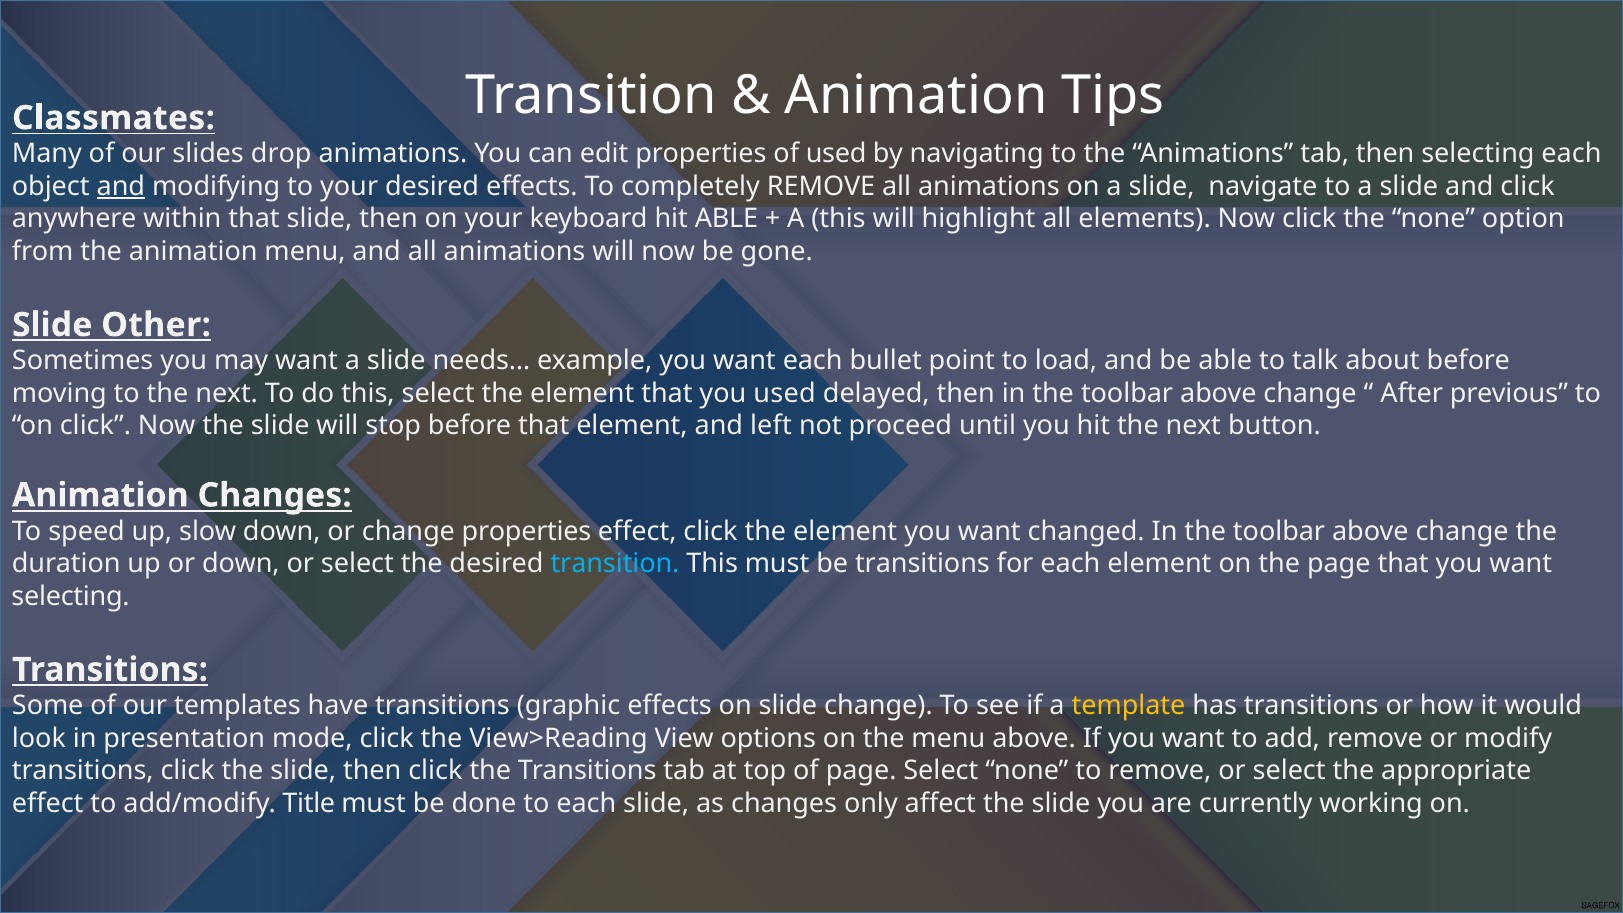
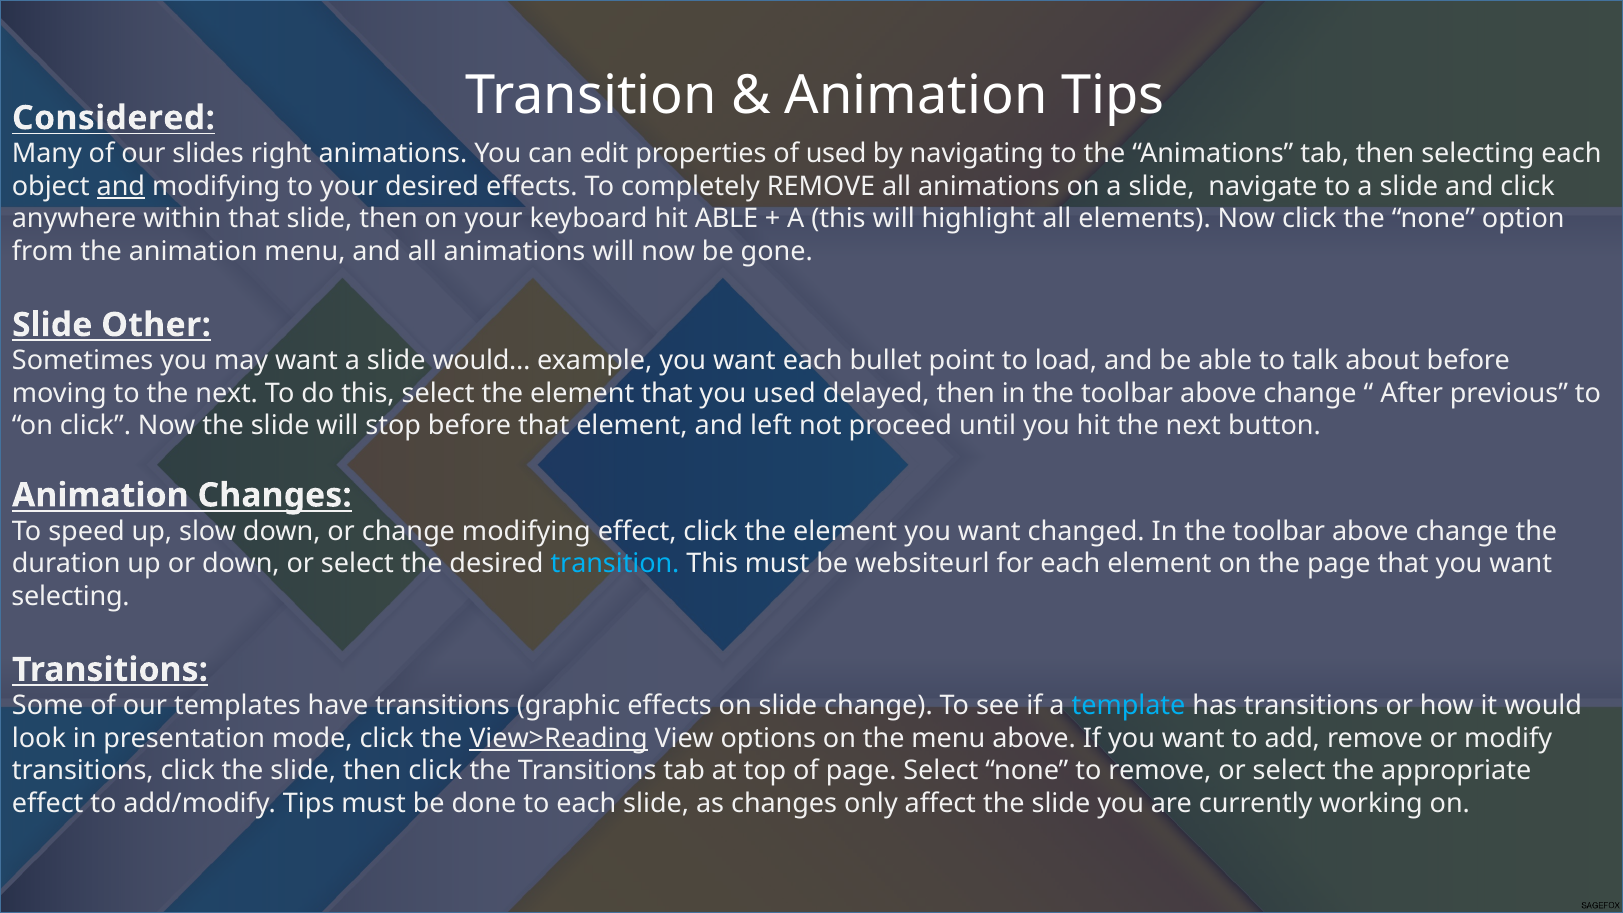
Classmates: Classmates -> Considered (113, 118)
drop: drop -> right (281, 154)
needs…: needs… -> would… (482, 361)
change properties: properties -> modifying (526, 531)
be transitions: transitions -> websiteurl (922, 564)
template colour: yellow -> light blue (1129, 706)
View>Reading underline: none -> present (559, 738)
add/modify Title: Title -> Tips (309, 803)
